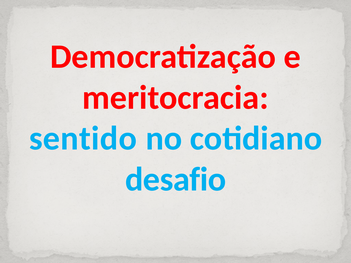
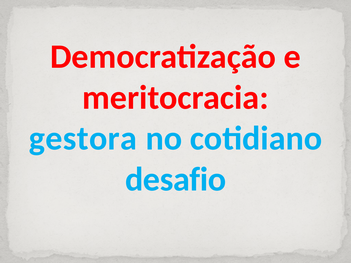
sentido: sentido -> gestora (83, 139)
